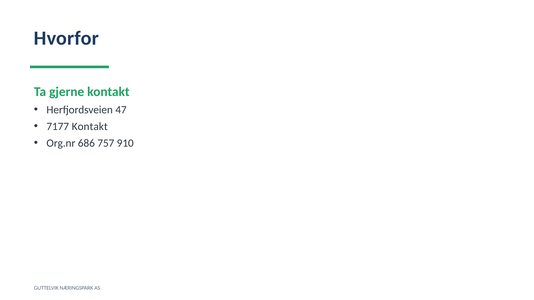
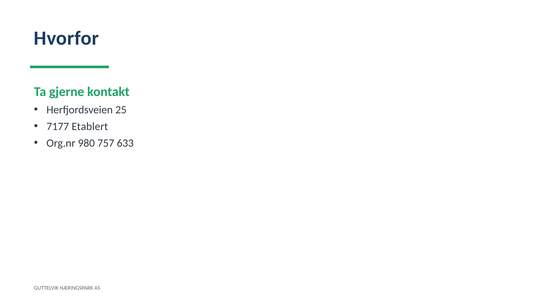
47: 47 -> 25 (121, 110)
7177 Kontakt: Kontakt -> Etablert (90, 127)
686: 686 -> 980 (86, 143)
910: 910 -> 633 (125, 143)
